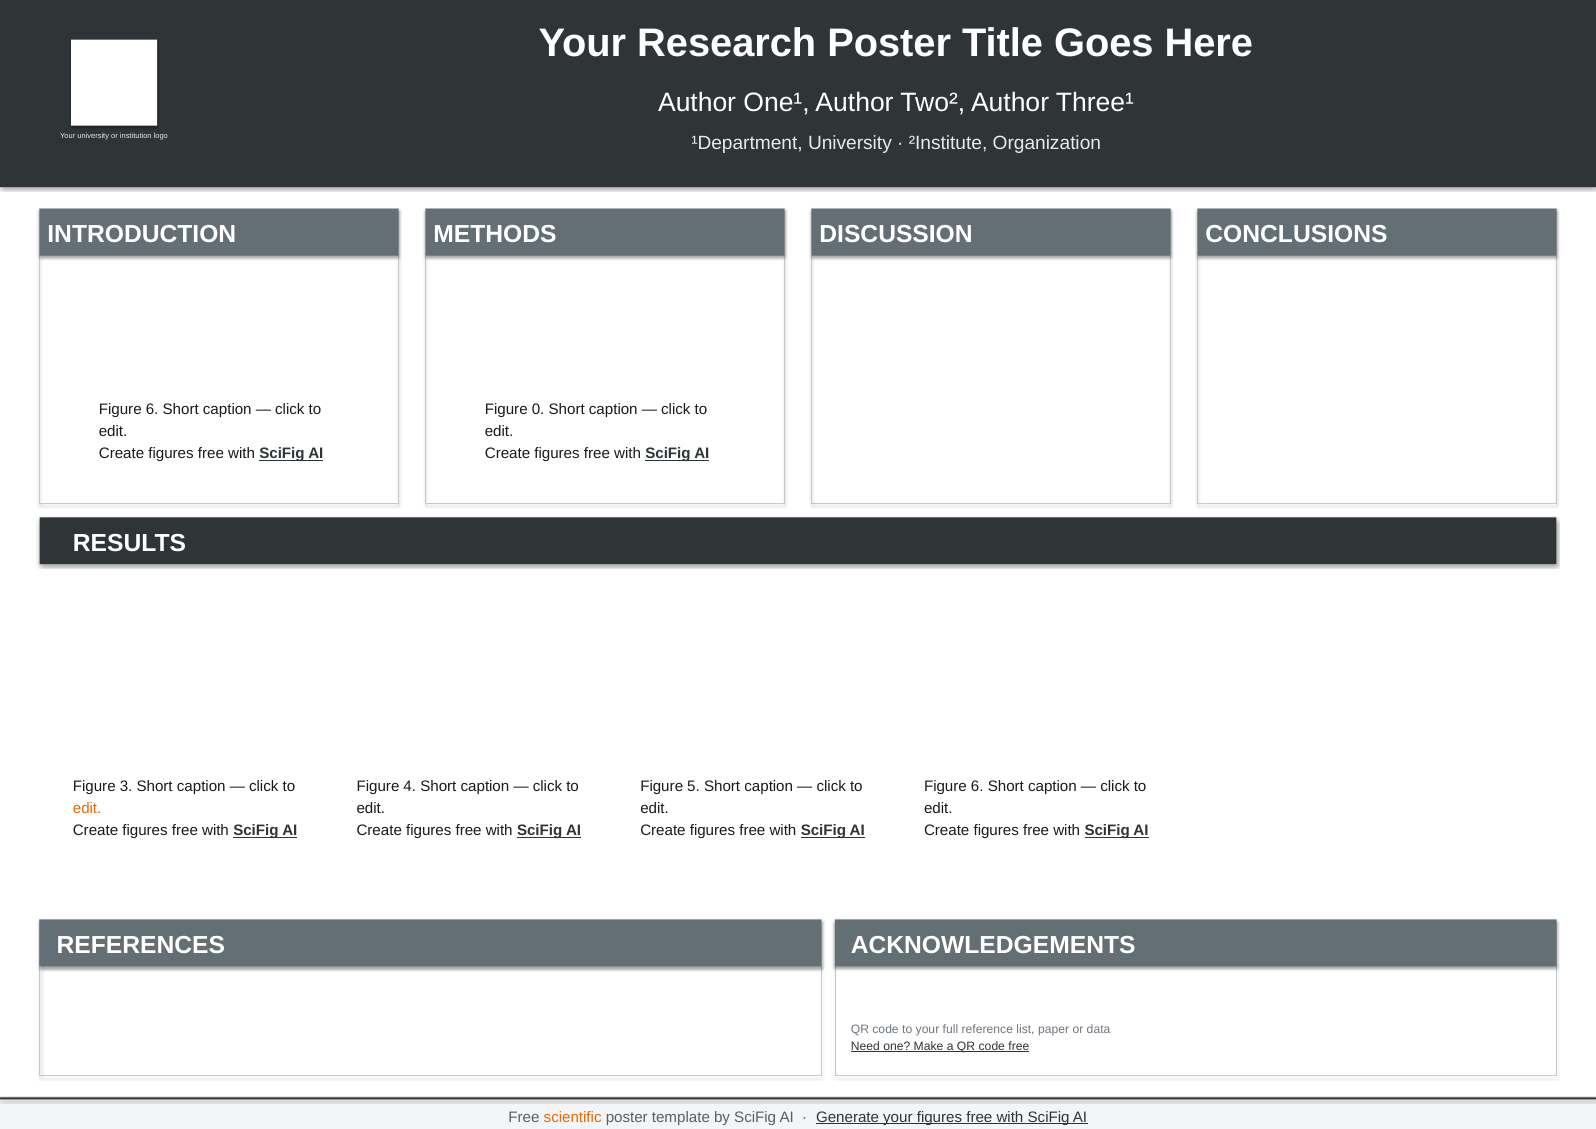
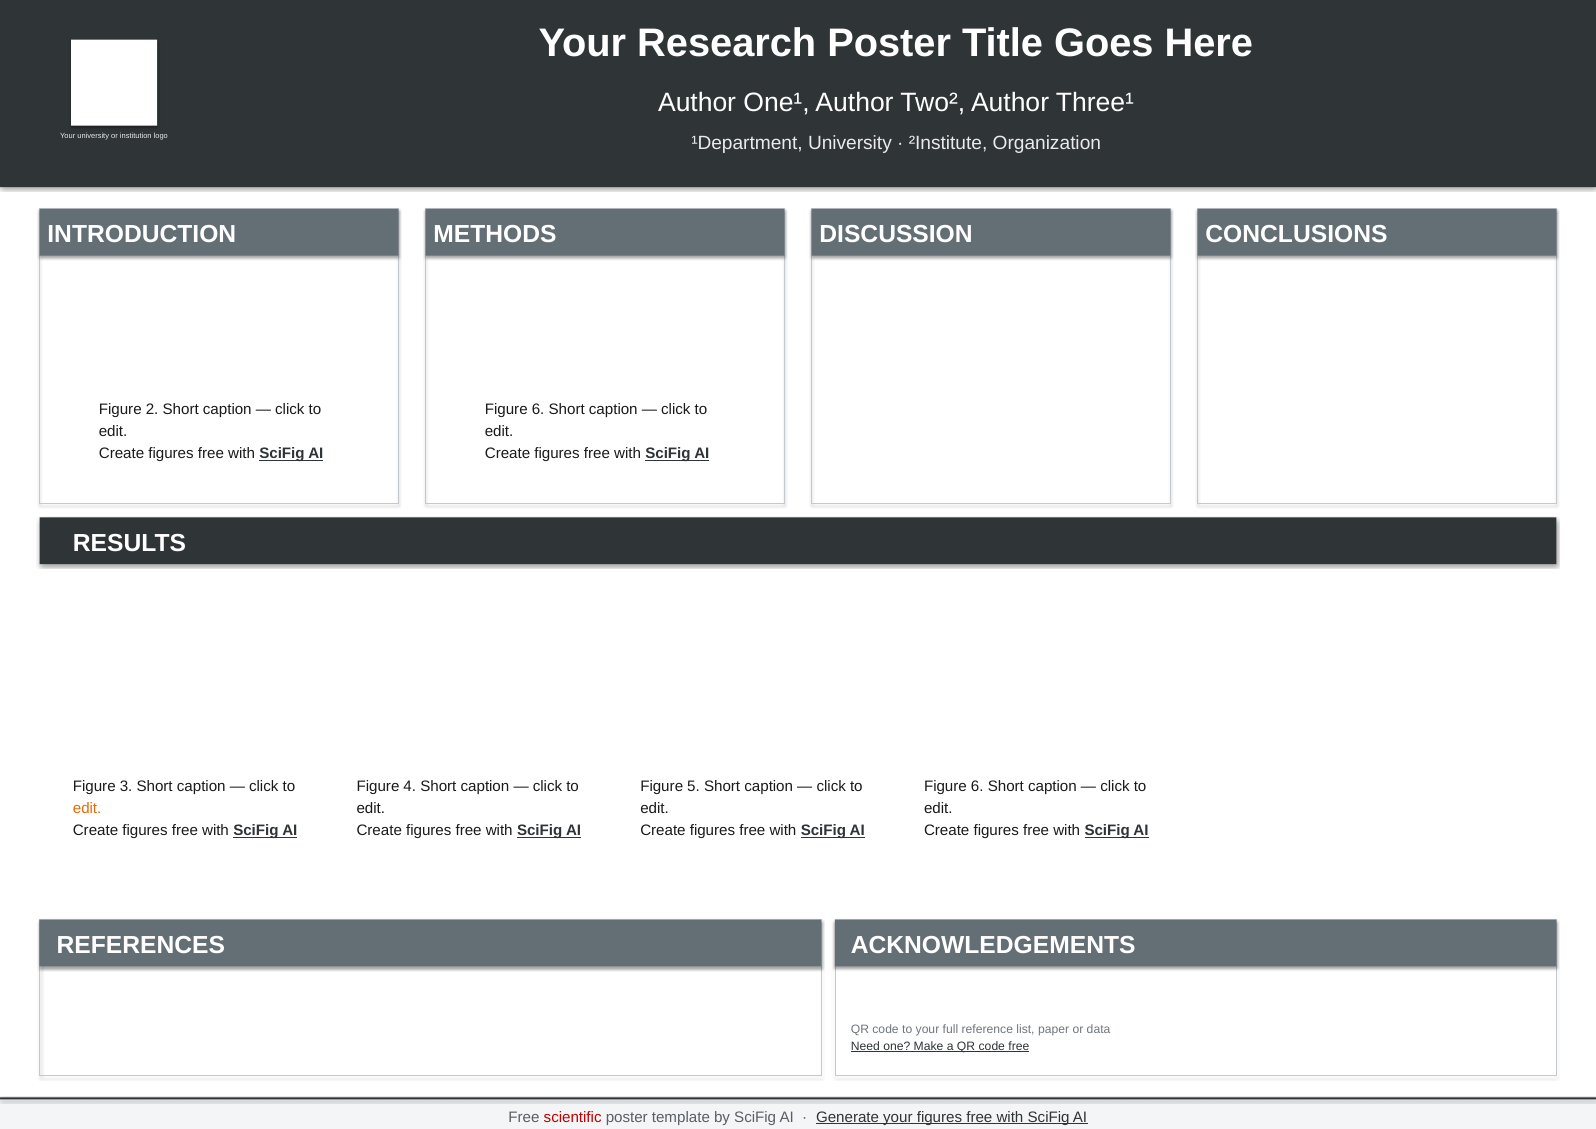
6: 6 -> 2 (152, 410)
0: 0 -> 6 (538, 410)
scientific colour: orange -> red (573, 1117)
